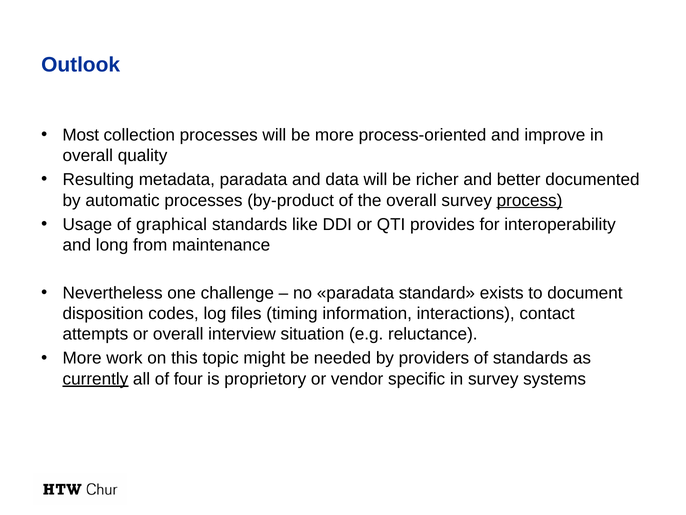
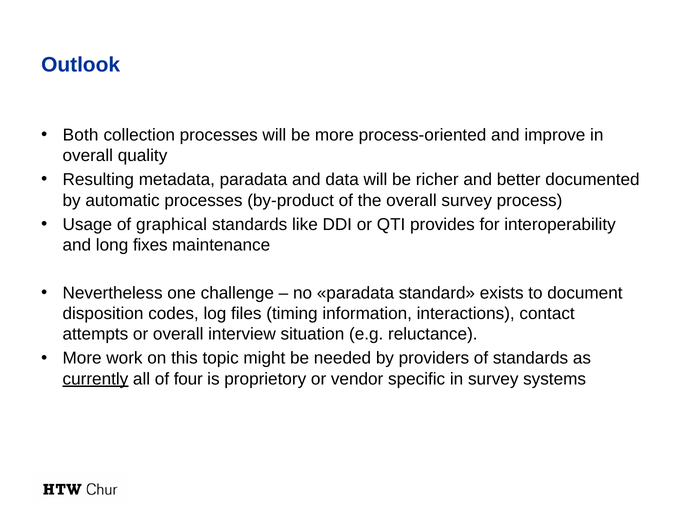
Most: Most -> Both (81, 135)
process underline: present -> none (530, 200)
from: from -> fixes (150, 245)
